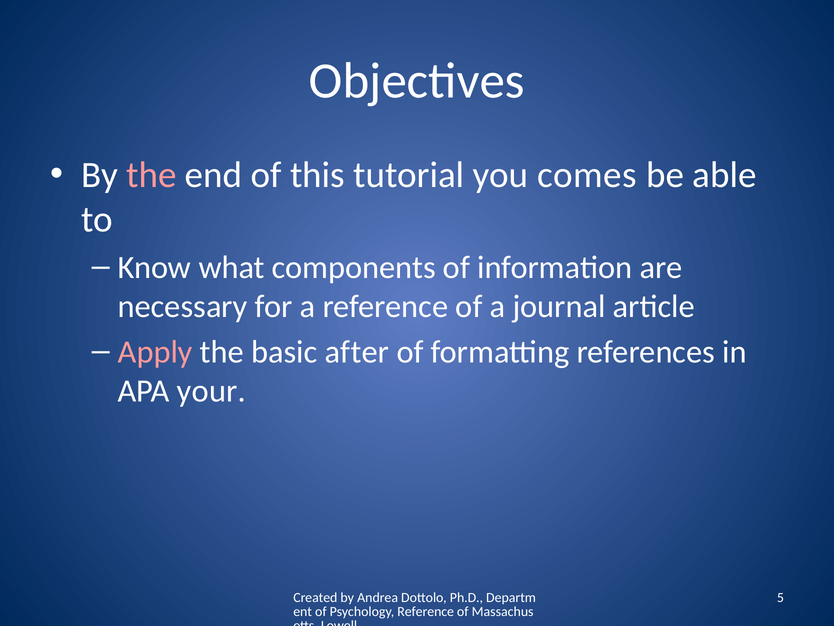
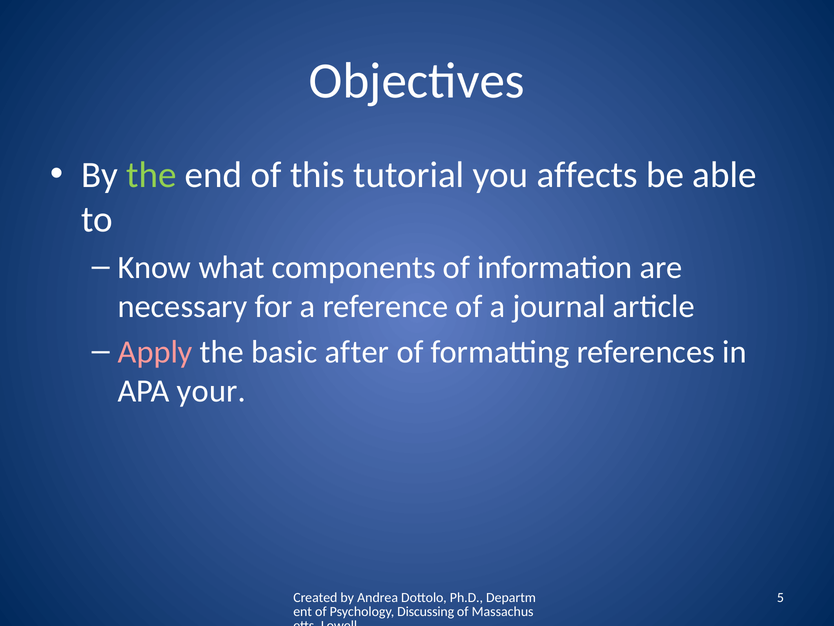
the colour: pink -> light green (151, 175)
comes: comes -> affects (587, 175)
Psychology Reference: Reference -> Discussing (426, 611)
